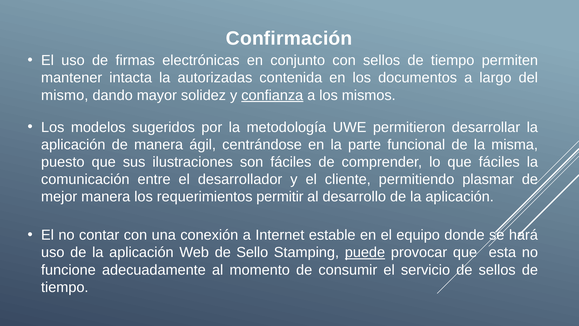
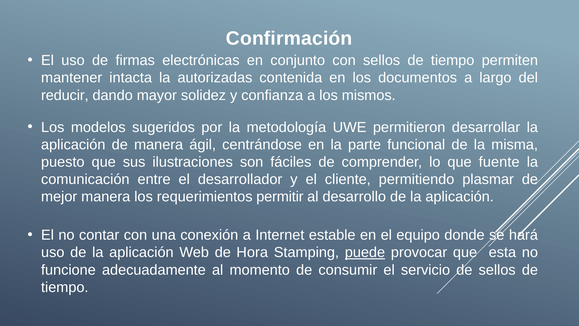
mismo: mismo -> reducir (65, 95)
confianza underline: present -> none (272, 95)
que fáciles: fáciles -> fuente (499, 162)
Sello: Sello -> Hora (252, 252)
